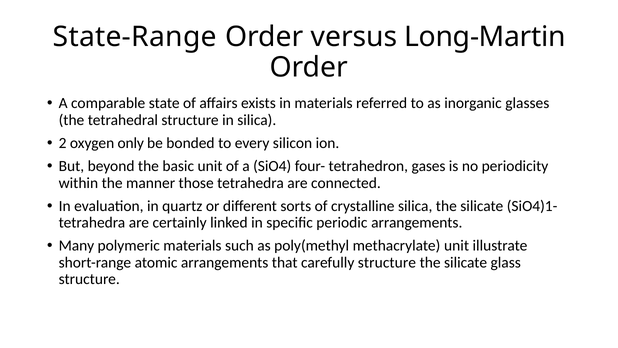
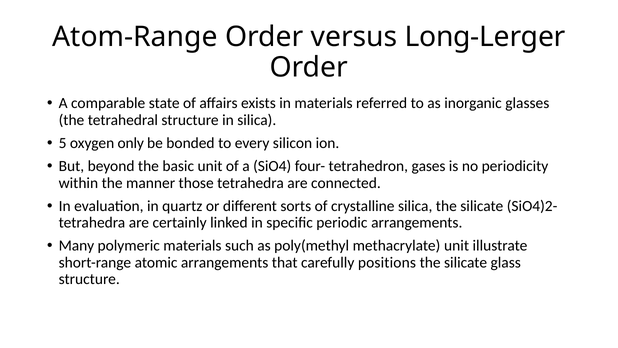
State-Range: State-Range -> Atom-Range (135, 37)
Long-Martin: Long-Martin -> Long-Lerger (485, 37)
2: 2 -> 5 (63, 143)
SiO4)1-: SiO4)1- -> SiO4)2- (532, 206)
carefully structure: structure -> positions (387, 262)
